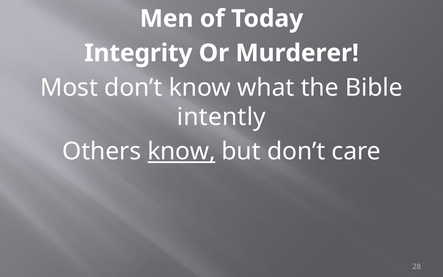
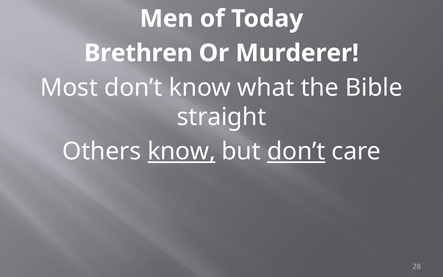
Integrity: Integrity -> Brethren (138, 53)
intently: intently -> straight (222, 117)
don’t underline: none -> present (296, 151)
